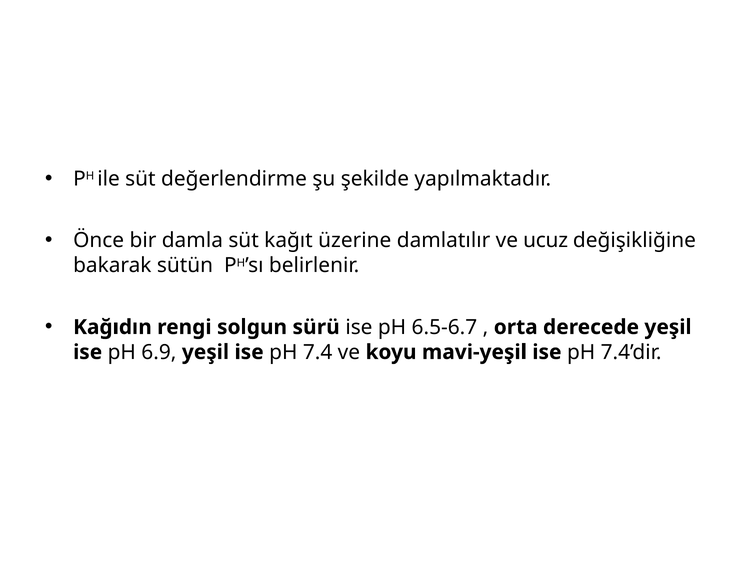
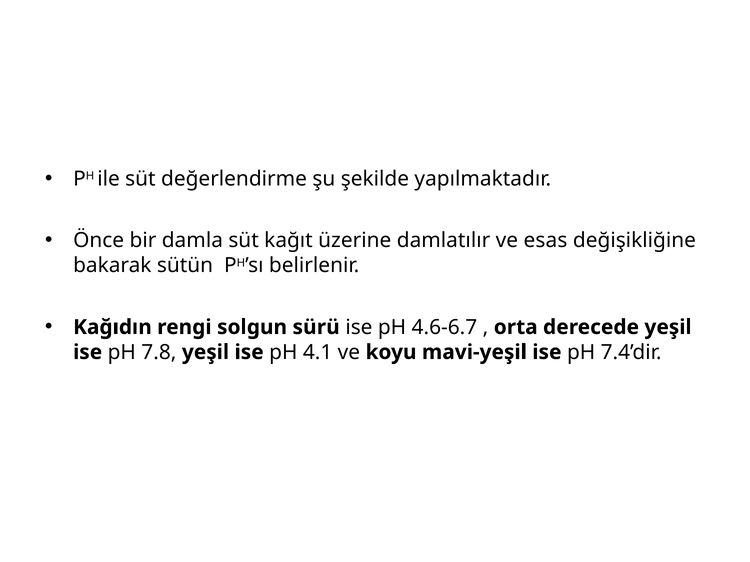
ucuz: ucuz -> esas (545, 241)
6.5-6.7: 6.5-6.7 -> 4.6-6.7 (444, 327)
6.9: 6.9 -> 7.8 (159, 352)
7.4: 7.4 -> 4.1 (318, 352)
